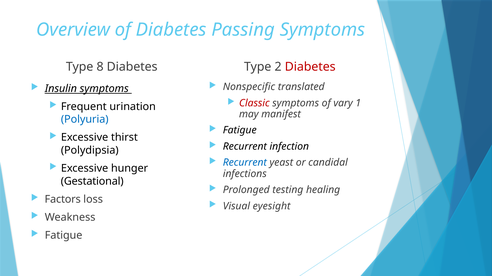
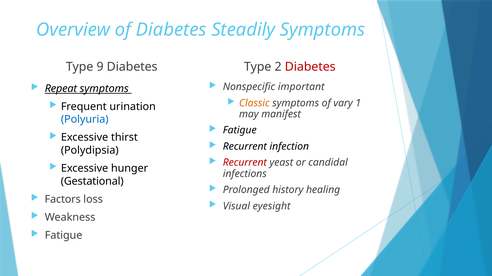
Passing: Passing -> Steadily (243, 30)
8: 8 -> 9 (100, 67)
translated: translated -> important (301, 87)
Insulin: Insulin -> Repeat (61, 89)
Classic colour: red -> orange (254, 103)
Recurrent colour: blue -> red (245, 163)
testing: testing -> history (288, 190)
